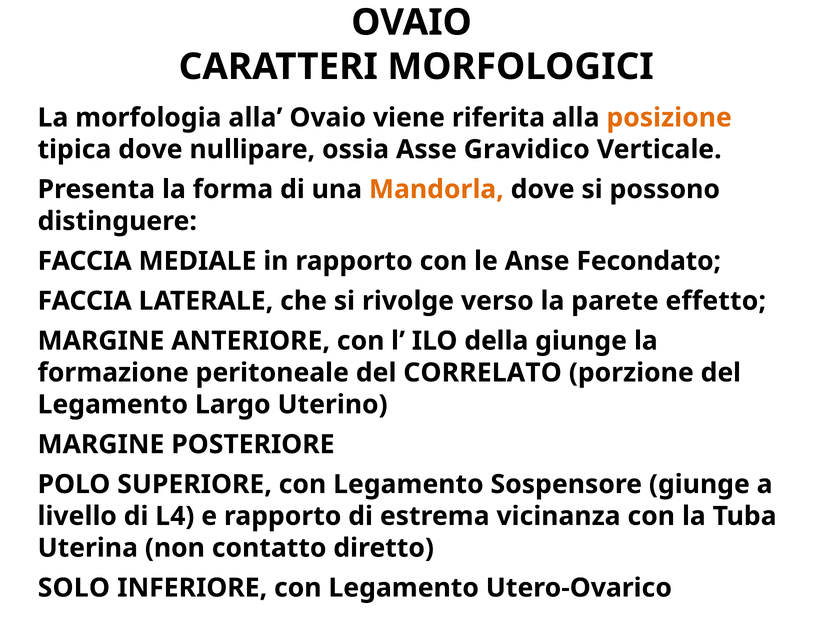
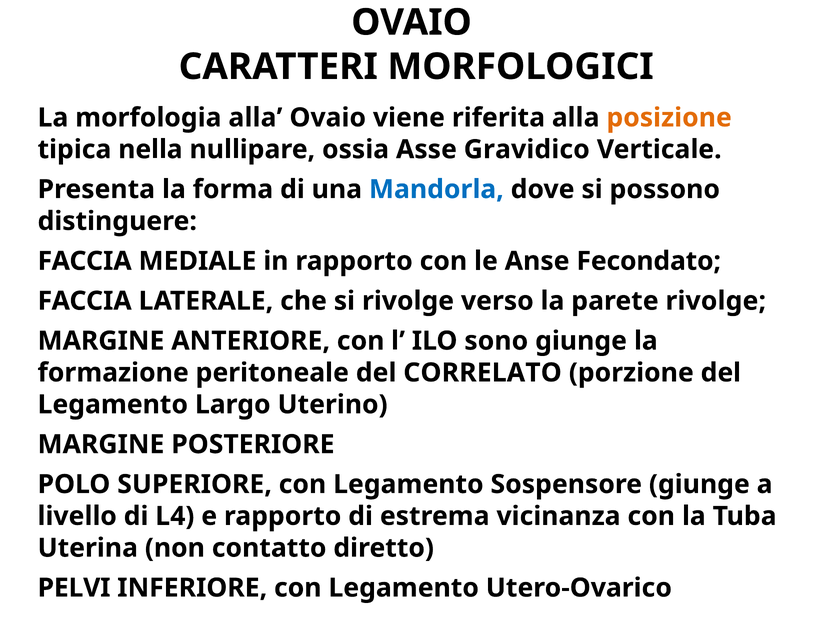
tipica dove: dove -> nella (150, 150)
Mandorla colour: orange -> blue (436, 189)
parete effetto: effetto -> rivolge (716, 301)
della: della -> sono (496, 341)
SOLO: SOLO -> PELVI (74, 588)
